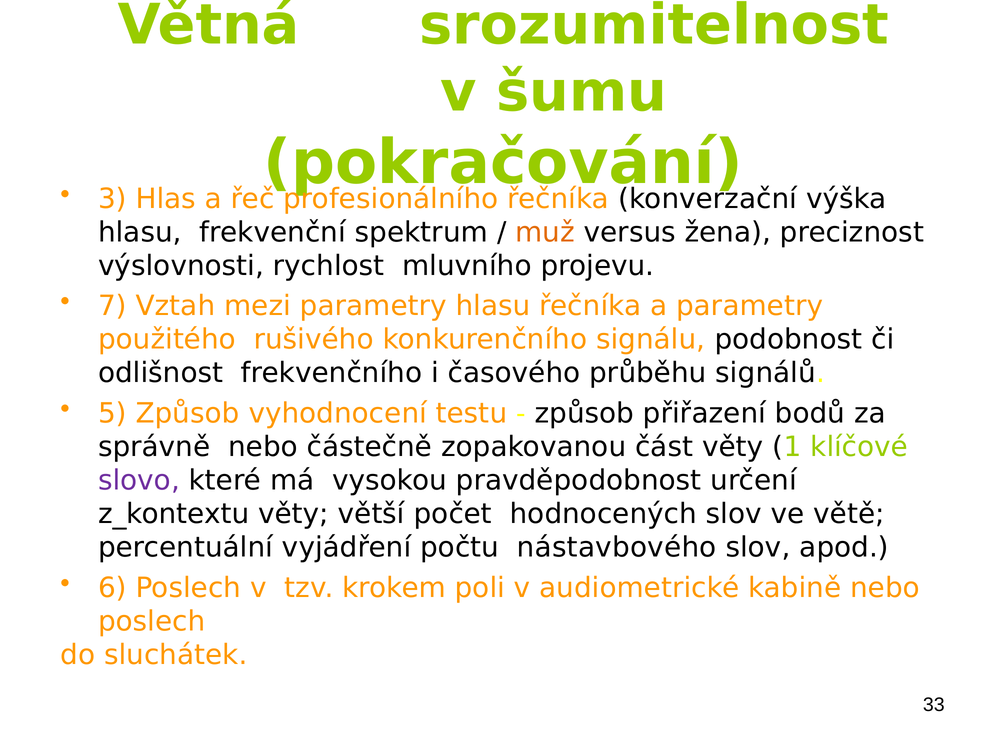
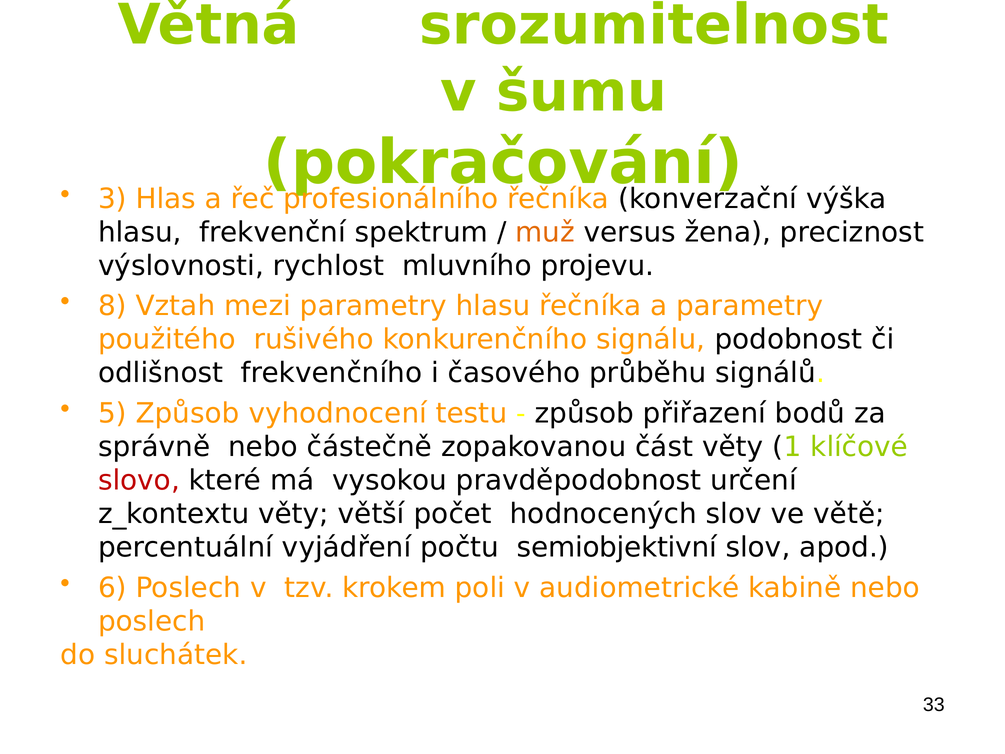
7: 7 -> 8 (112, 306)
slovo colour: purple -> red (139, 480)
nástavbového: nástavbového -> semiobjektivní (617, 547)
